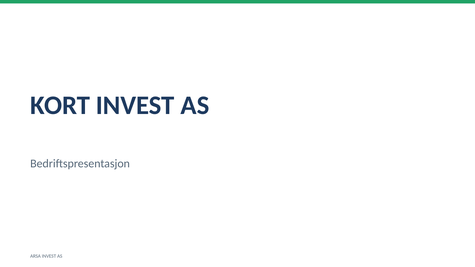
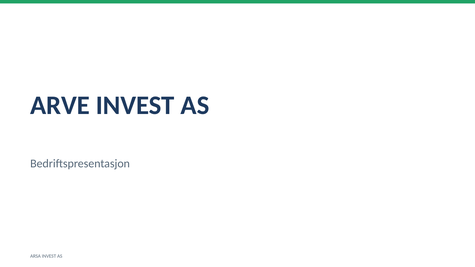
KORT: KORT -> ARVE (60, 105)
